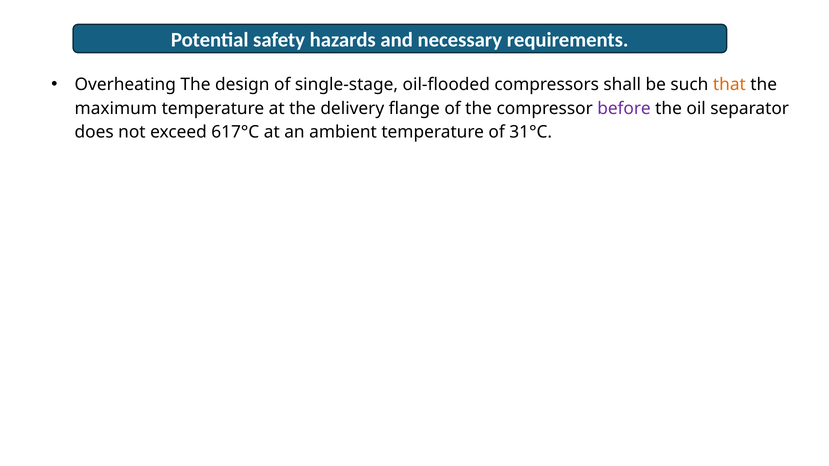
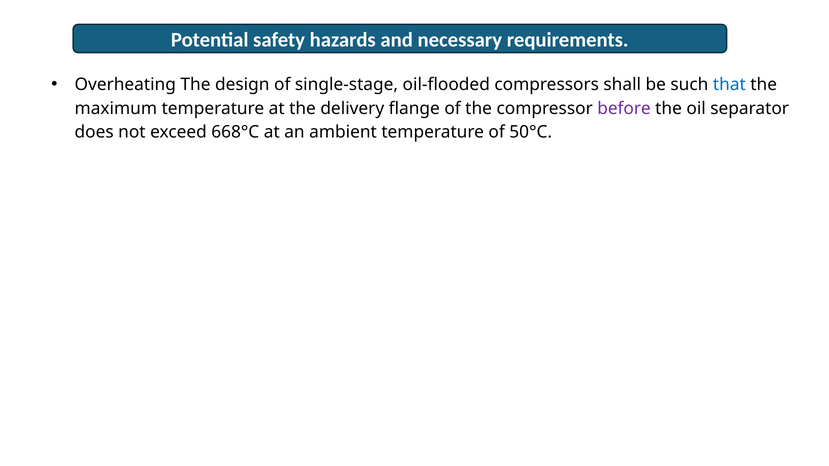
that colour: orange -> blue (729, 85)
617°C: 617°C -> 668°C (235, 132)
31°C: 31°C -> 50°C (531, 132)
